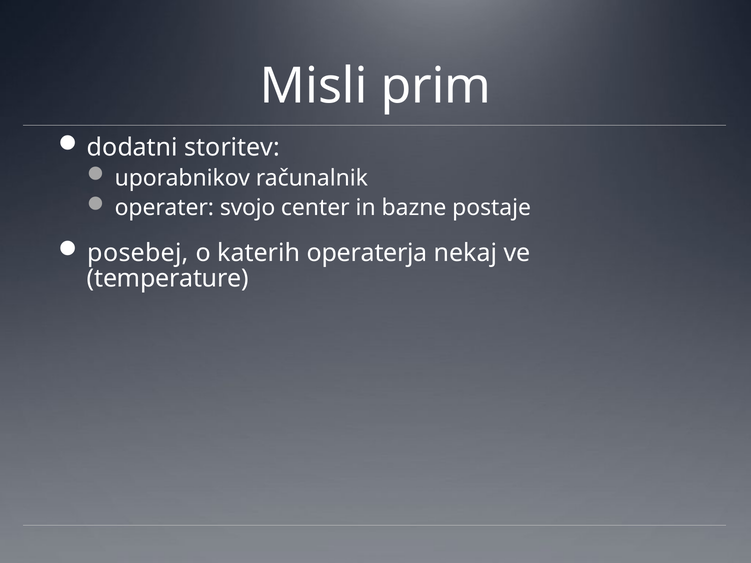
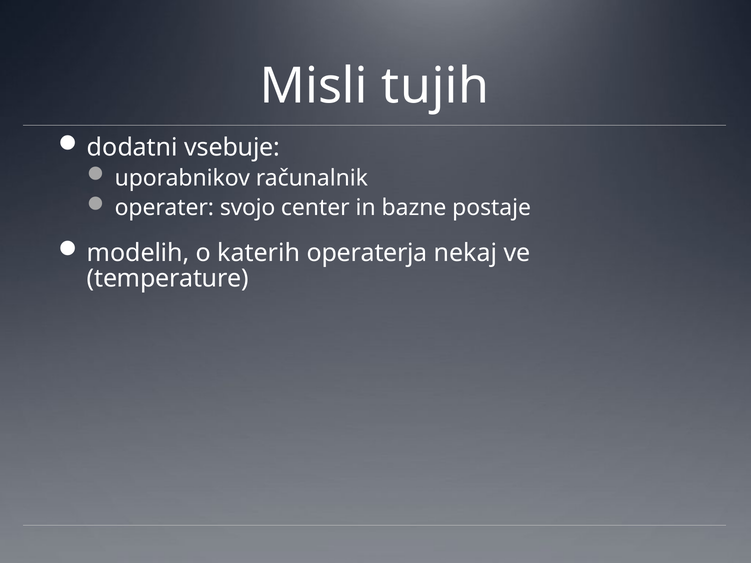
prim: prim -> tujih (435, 86)
storitev: storitev -> vsebuje (232, 147)
posebej: posebej -> modelih (138, 253)
